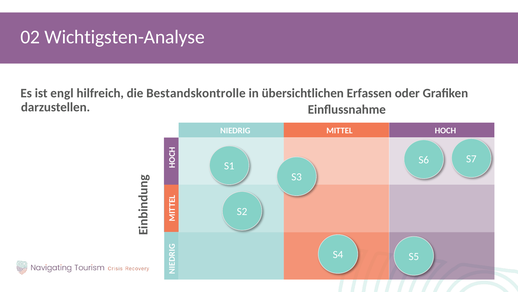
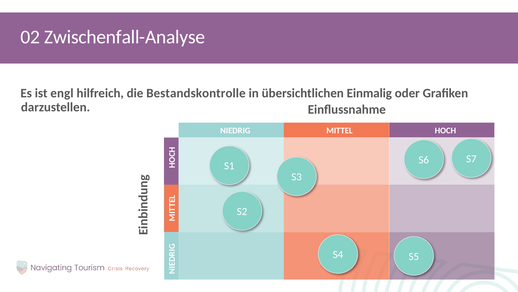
Wichtigsten-Analyse: Wichtigsten-Analyse -> Zwischenfall-Analyse (125, 37)
Erfassen: Erfassen -> Einmalig (369, 93)
